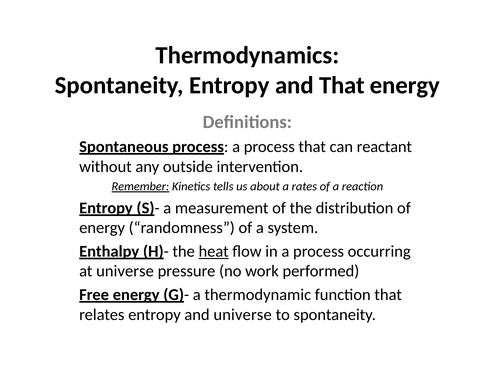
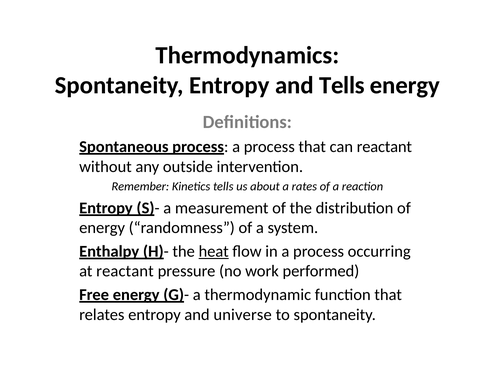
and That: That -> Tells (342, 85)
Remember underline: present -> none (140, 187)
at universe: universe -> reactant (125, 271)
